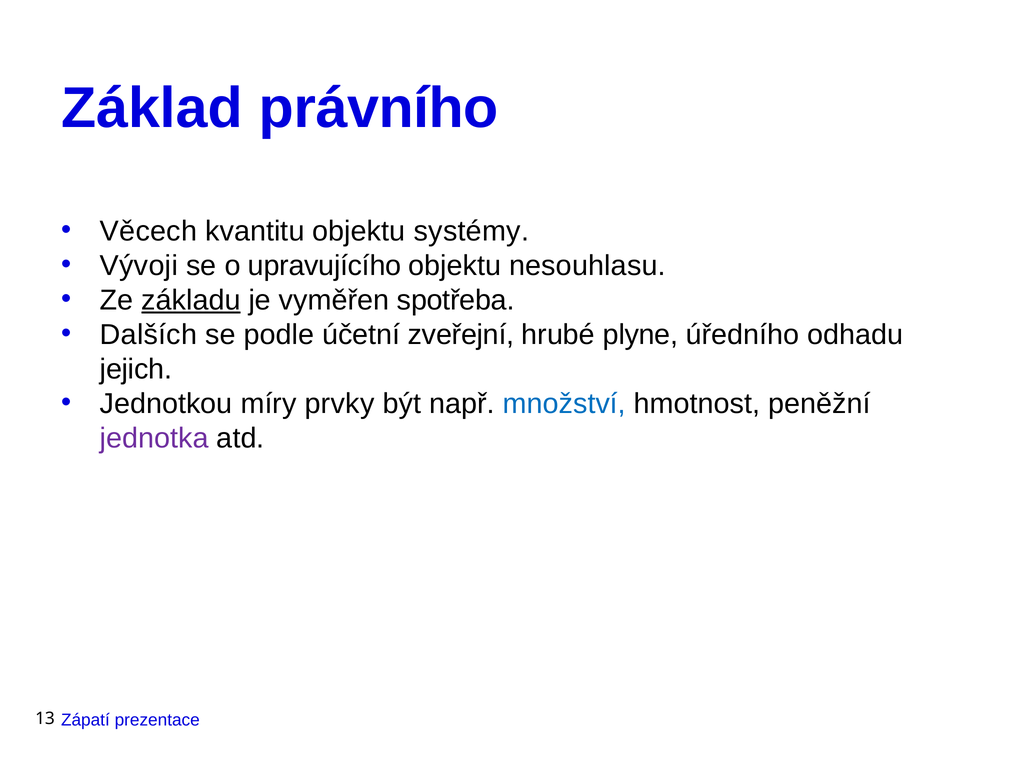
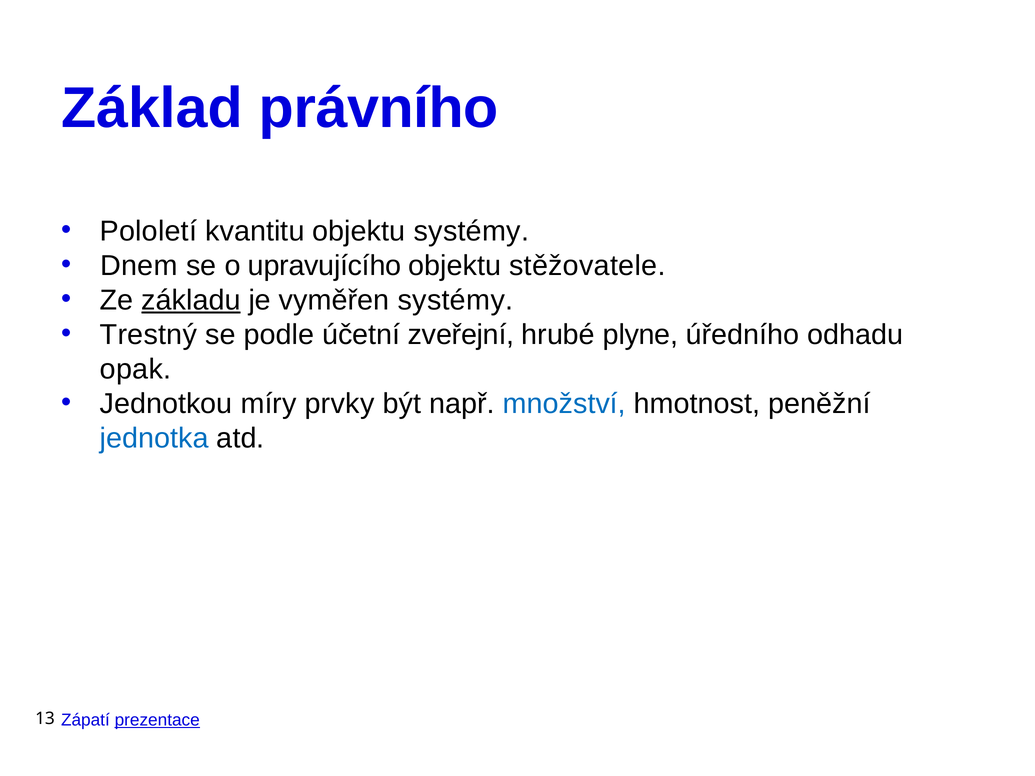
Věcech: Věcech -> Pololetí (148, 231)
Vývoji: Vývoji -> Dnem (139, 266)
nesouhlasu: nesouhlasu -> stěžovatele (587, 266)
vyměřen spotřeba: spotřeba -> systémy (455, 300)
Dalších: Dalších -> Trestný (148, 335)
jejich: jejich -> opak (136, 369)
jednotka colour: purple -> blue (154, 438)
prezentace underline: none -> present (157, 720)
